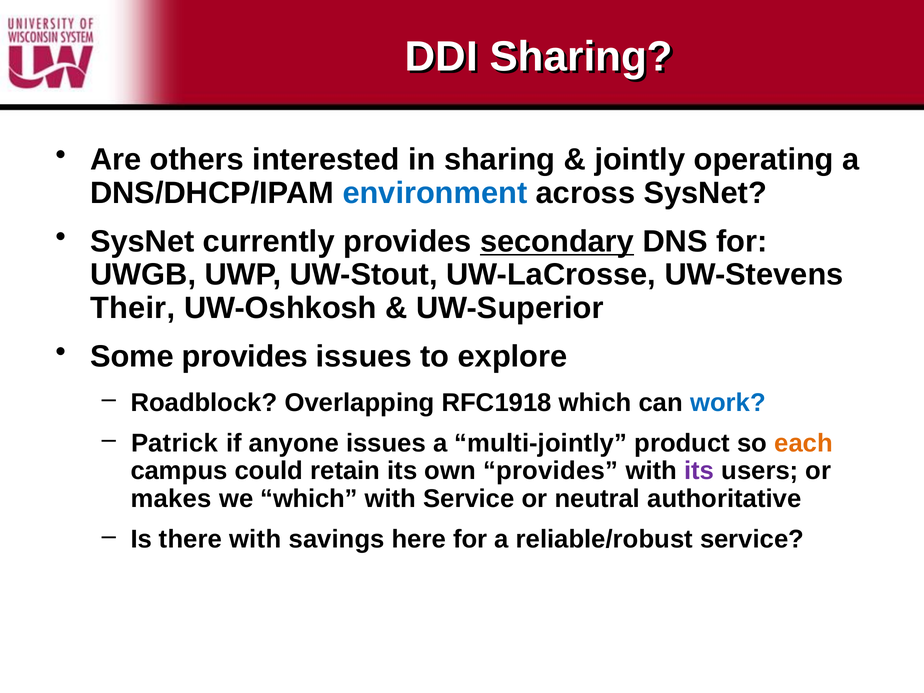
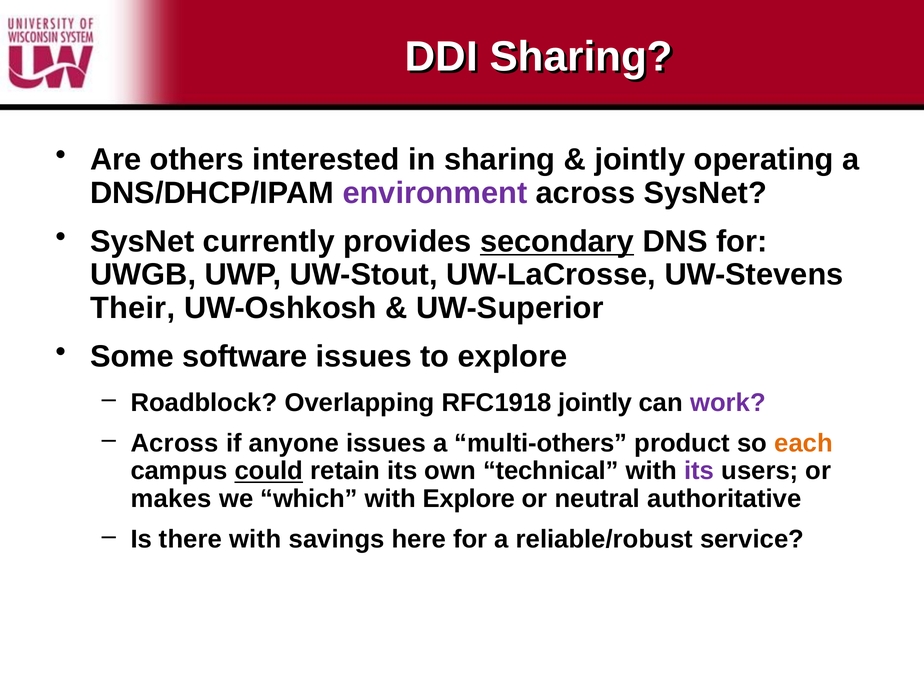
environment colour: blue -> purple (435, 193)
Some provides: provides -> software (245, 357)
RFC1918 which: which -> jointly (595, 403)
work colour: blue -> purple (728, 403)
Patrick: Patrick -> Across (175, 443)
multi-jointly: multi-jointly -> multi-others (541, 443)
could underline: none -> present (269, 471)
own provides: provides -> technical (551, 471)
with Service: Service -> Explore (469, 499)
